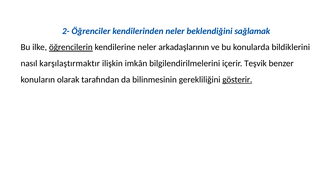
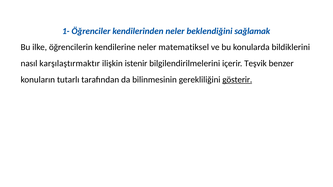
2-: 2- -> 1- (66, 31)
öğrencilerin underline: present -> none (71, 47)
arkadaşlarının: arkadaşlarının -> matematiksel (184, 47)
imkân: imkân -> istenir (136, 64)
olarak: olarak -> tutarlı (68, 80)
